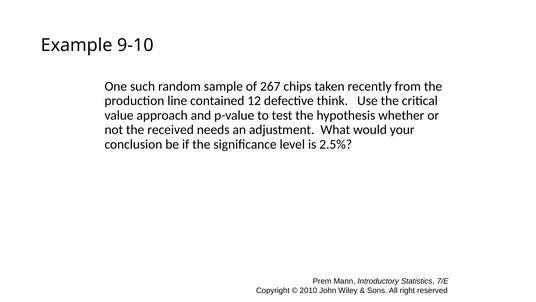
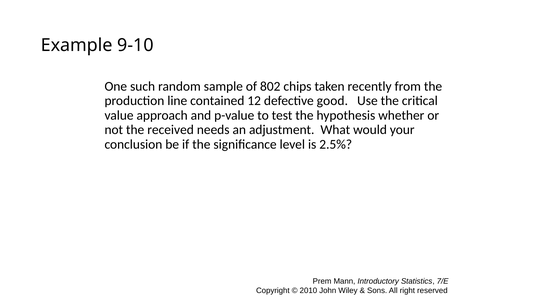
267: 267 -> 802 (270, 86)
think: think -> good (332, 101)
